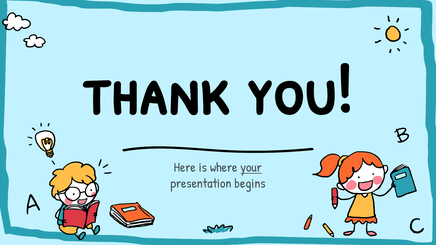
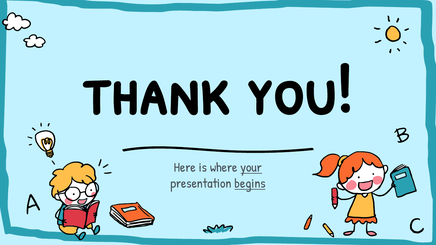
begins underline: none -> present (250, 184)
